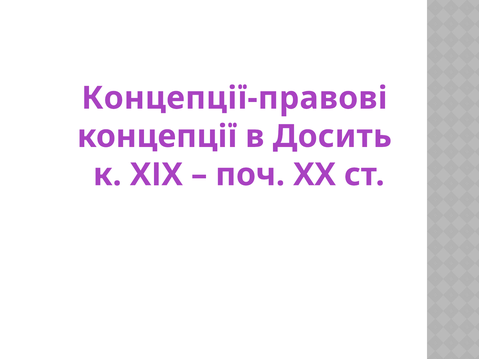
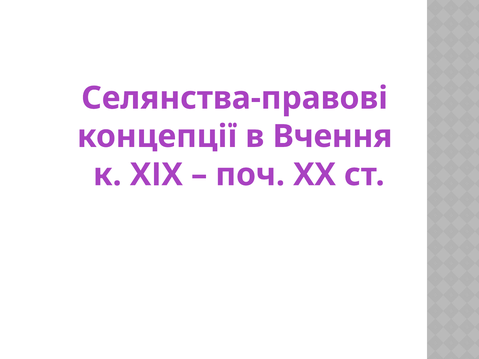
Концепції-правові: Концепції-правові -> Селянства-правові (235, 98)
Досить: Досить -> Вчення (333, 136)
